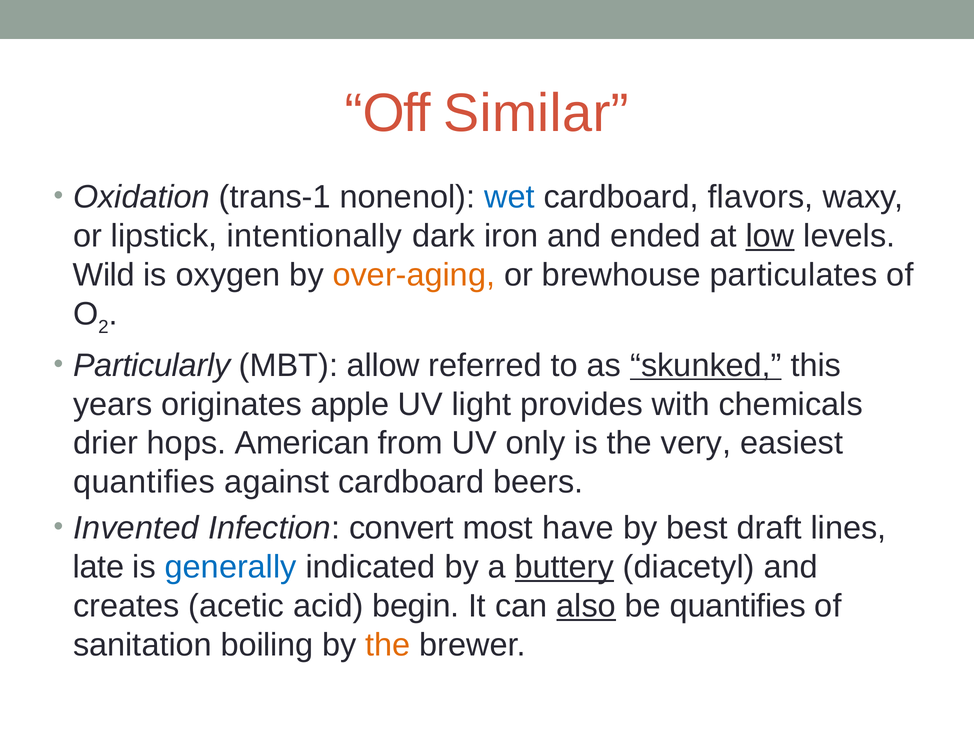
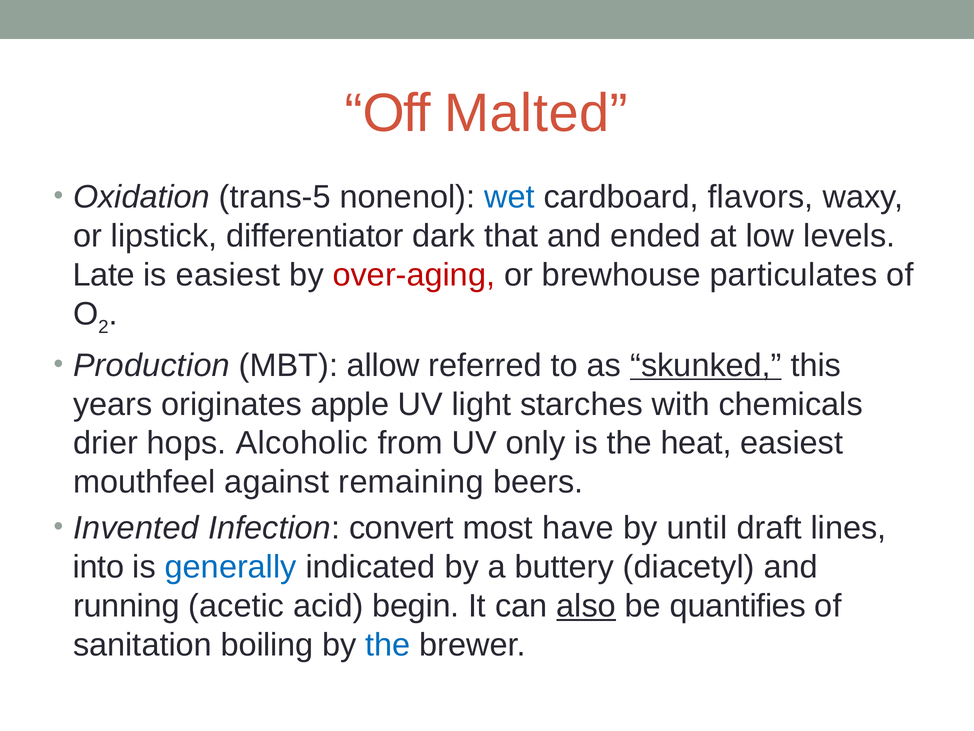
Similar: Similar -> Malted (536, 113)
trans-1: trans-1 -> trans-5 (275, 197)
intentionally: intentionally -> differentiator (315, 236)
iron: iron -> that (511, 236)
low underline: present -> none (770, 236)
Wild: Wild -> Late (104, 275)
is oxygen: oxygen -> easiest (228, 275)
over-aging colour: orange -> red (414, 275)
Particularly: Particularly -> Production (151, 365)
provides: provides -> starches (582, 404)
American: American -> Alcoholic (302, 443)
very: very -> heat (696, 443)
quantifies: quantifies -> mouthfeel (144, 482)
against cardboard: cardboard -> remaining (411, 482)
best: best -> until (697, 528)
late: late -> into (98, 567)
buttery underline: present -> none (564, 567)
creates: creates -> running (126, 606)
the colour: orange -> blue (388, 645)
